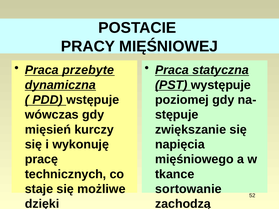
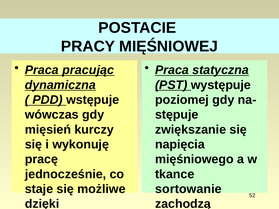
przebyte: przebyte -> pracując (88, 70)
technicznych: technicznych -> jednocześnie (66, 174)
